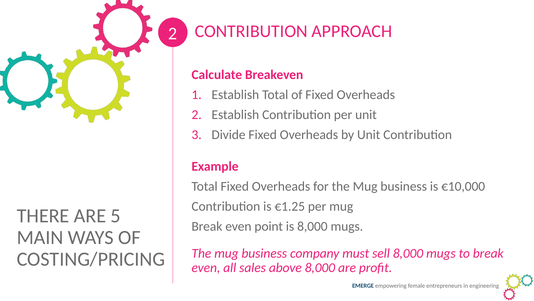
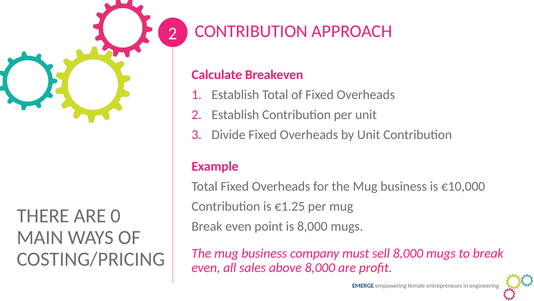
5: 5 -> 0 (116, 215)
